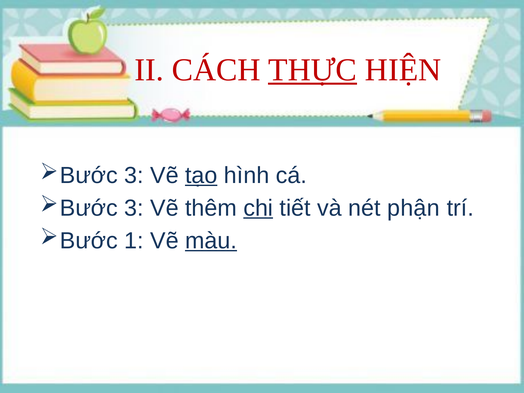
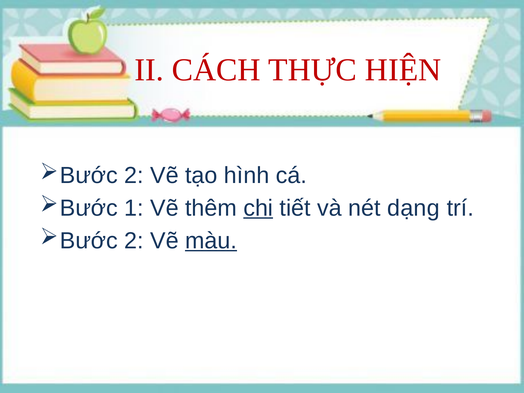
THỰC underline: present -> none (313, 70)
3: 3 -> 2 (134, 175)
tạo underline: present -> none (201, 175)
3: 3 -> 1 (134, 208)
phận: phận -> dạng (414, 208)
1: 1 -> 2 (134, 241)
